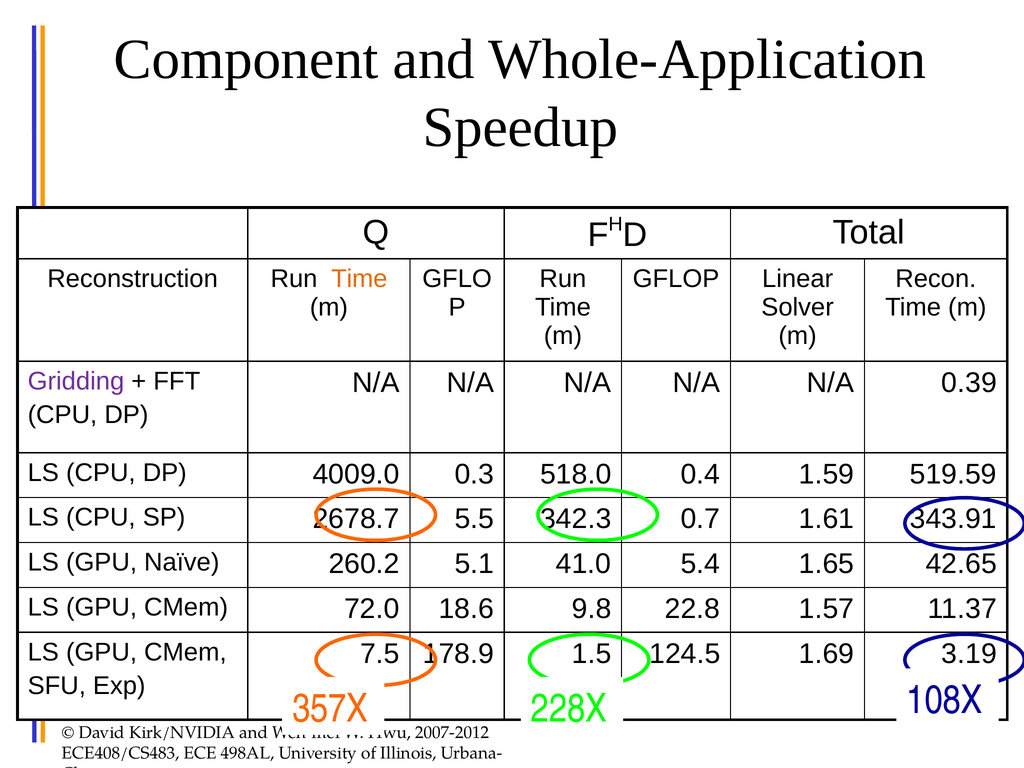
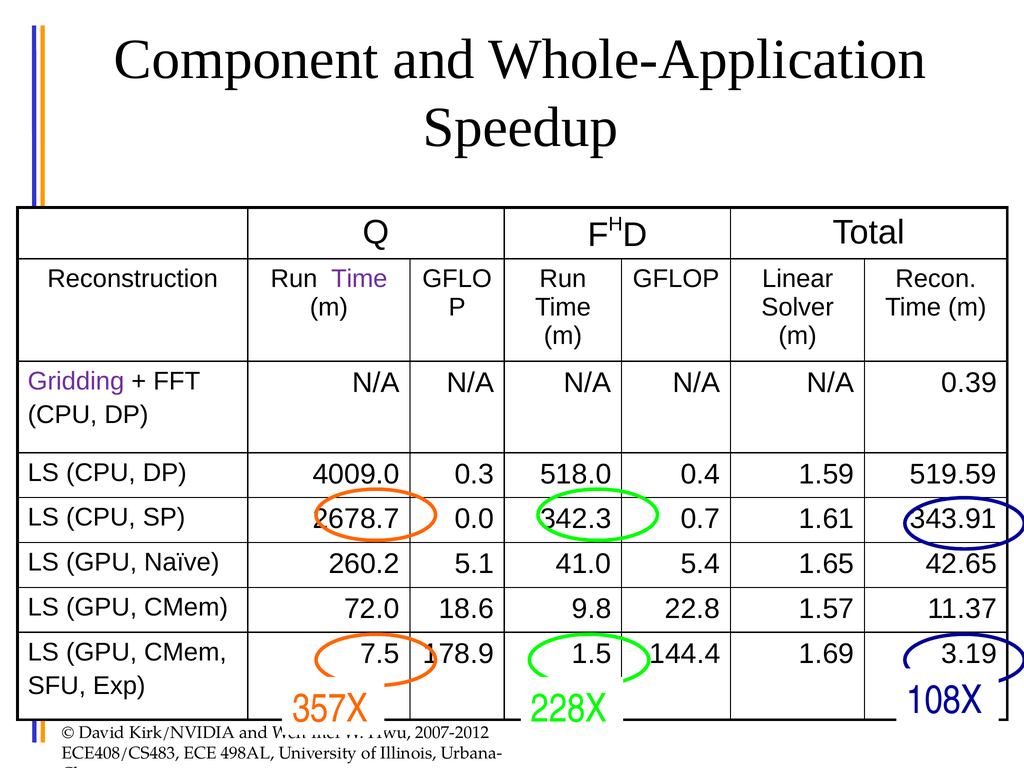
Time colour: orange -> purple (359, 279)
5.5: 5.5 -> 0.0 (474, 519)
124.5: 124.5 -> 144.4 (685, 654)
